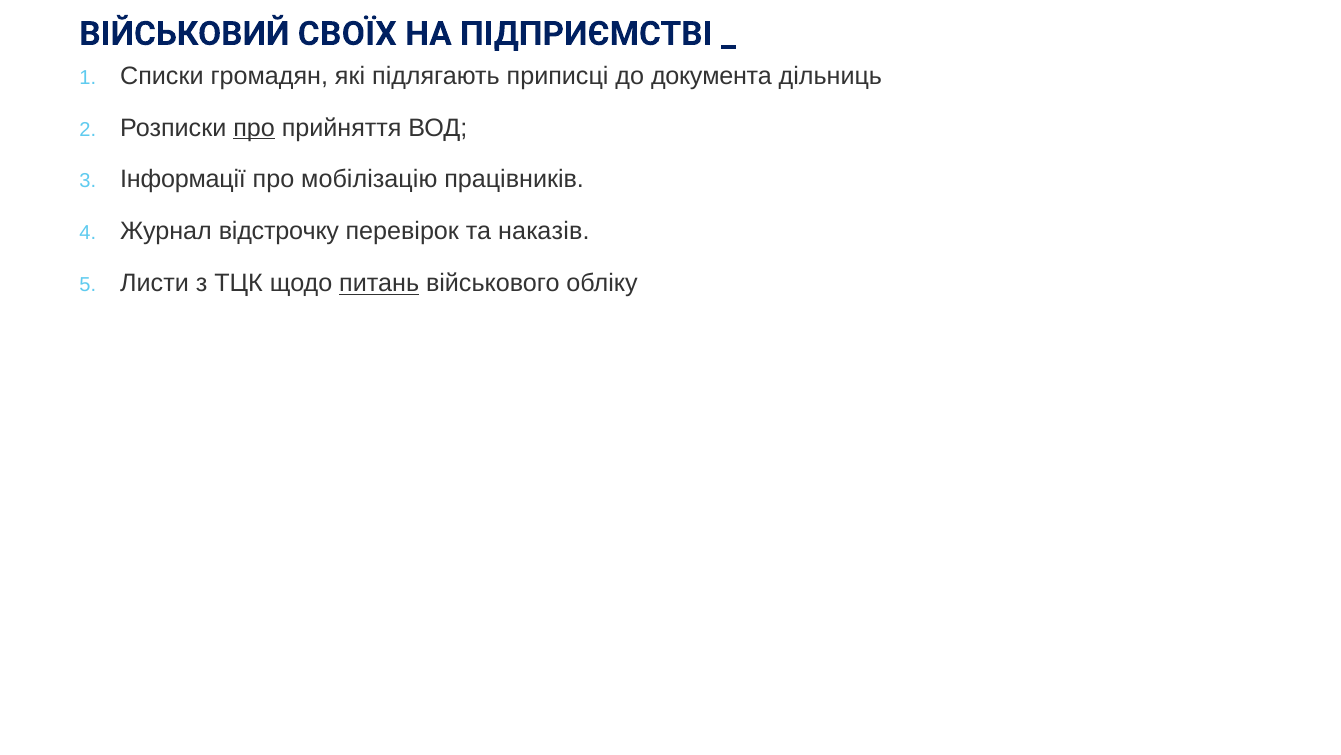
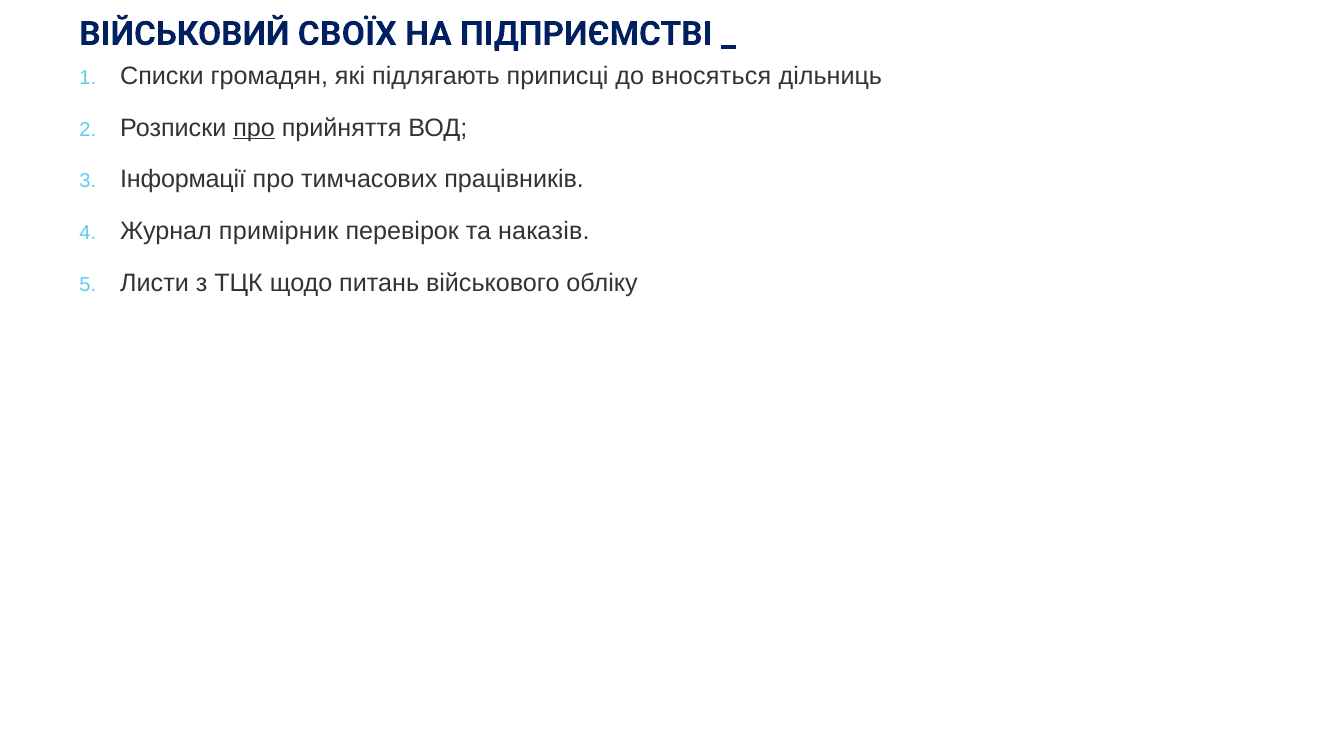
документа: документа -> вносяться (711, 76)
мобілізацію: мобілізацію -> тимчасових (369, 180)
відстрочку: відстрочку -> примірник (279, 231)
питань underline: present -> none (379, 283)
